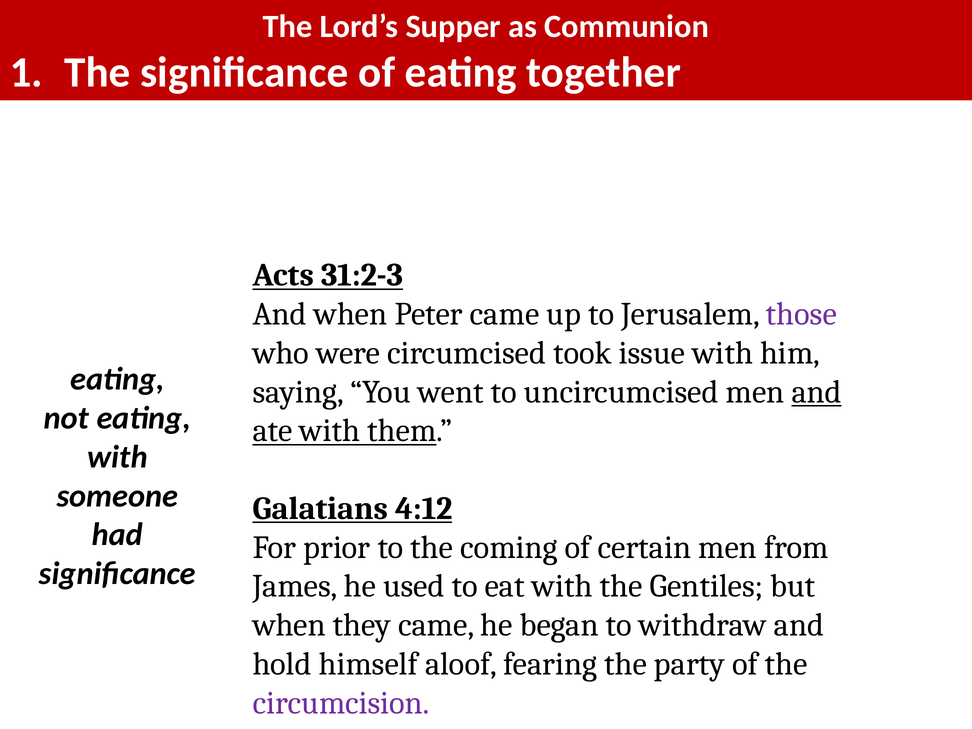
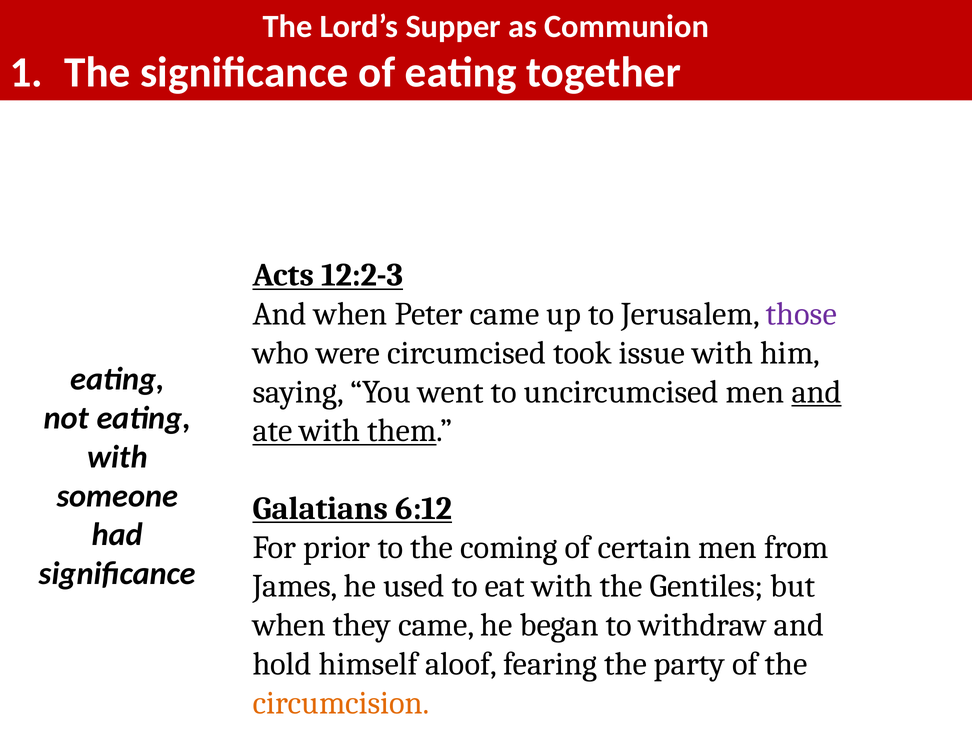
31:2-3: 31:2-3 -> 12:2-3 (362, 275)
4:12: 4:12 -> 6:12 (424, 508)
circumcision colour: purple -> orange (341, 703)
